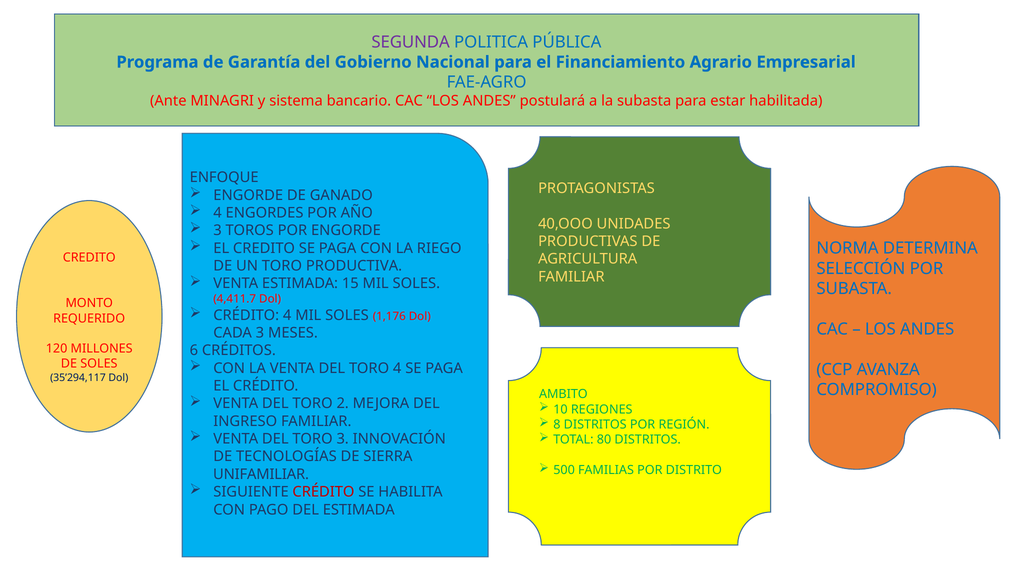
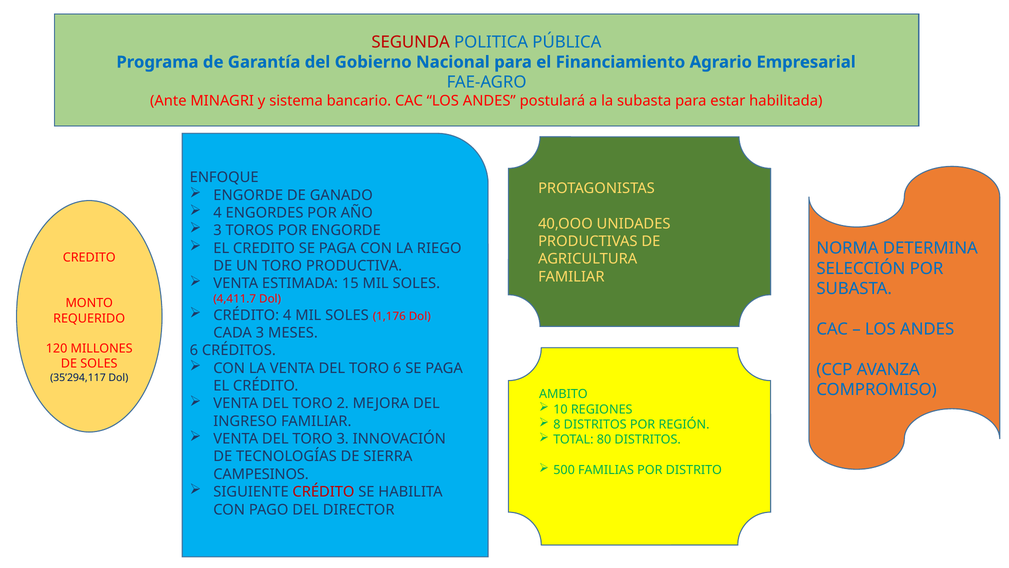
SEGUNDA colour: purple -> red (411, 42)
TORO 4: 4 -> 6 (397, 368)
UNIFAMILIAR: UNIFAMILIAR -> CAMPESINOS (261, 474)
DEL ESTIMADA: ESTIMADA -> DIRECTOR (359, 509)
